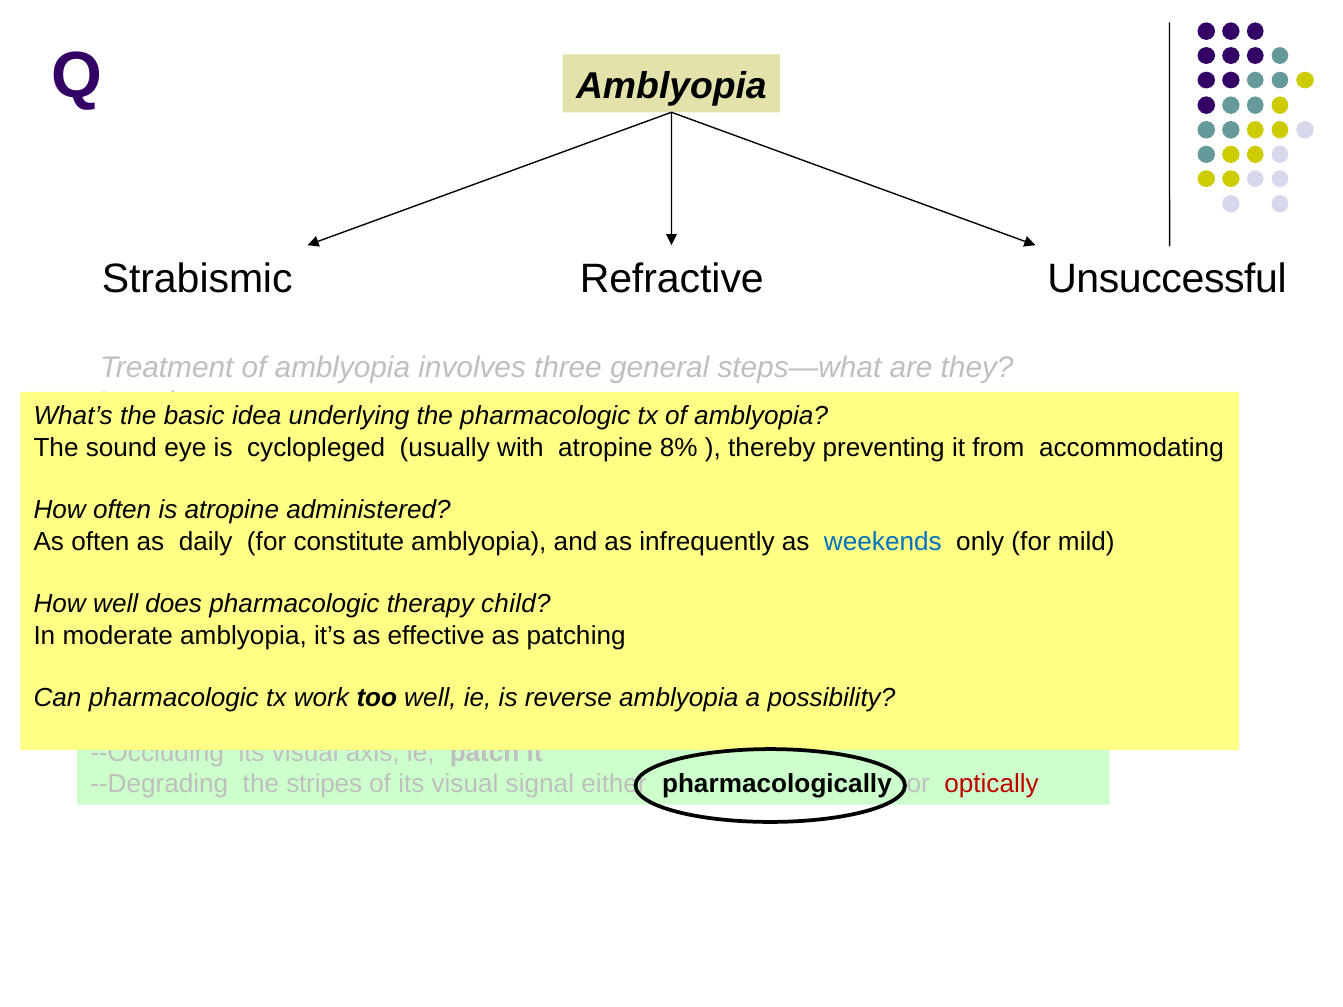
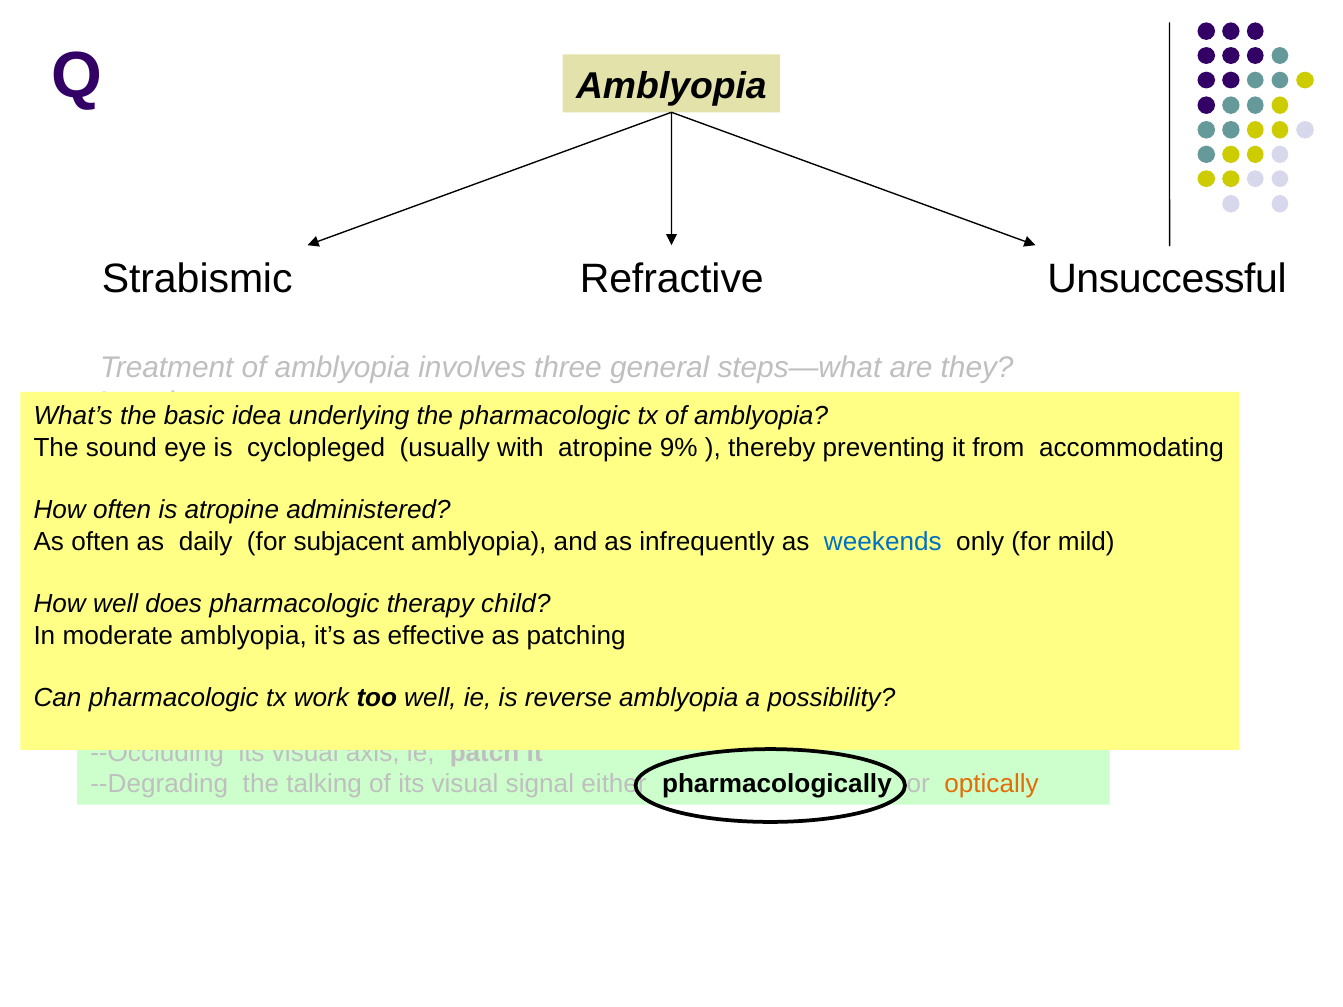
8%: 8% -> 9% (679, 448)
constitute: constitute -> subjacent (349, 542)
stripes: stripes -> talking (324, 784)
optically colour: red -> orange (992, 784)
